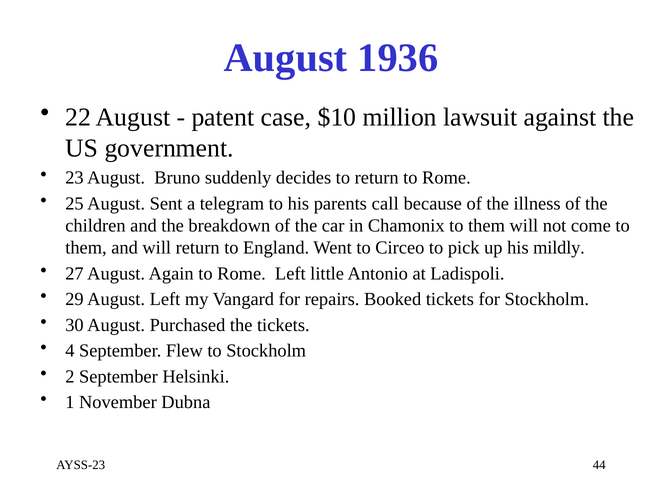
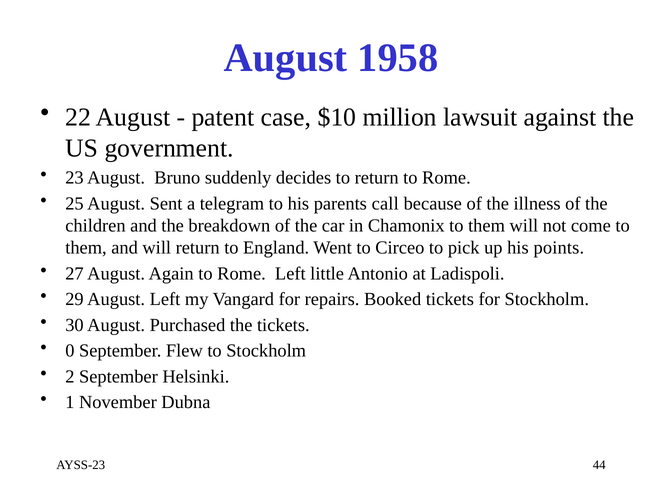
1936: 1936 -> 1958 (398, 58)
mildly: mildly -> points (559, 247)
4: 4 -> 0 (70, 350)
